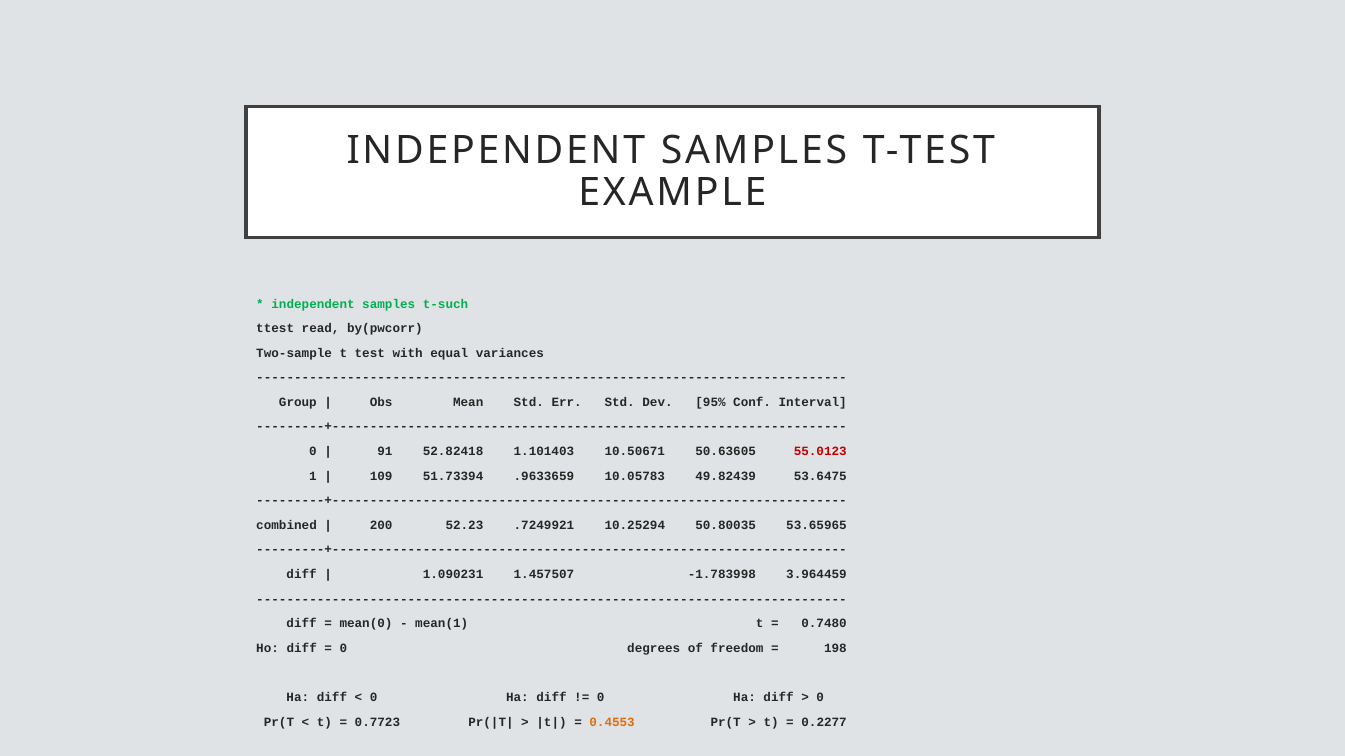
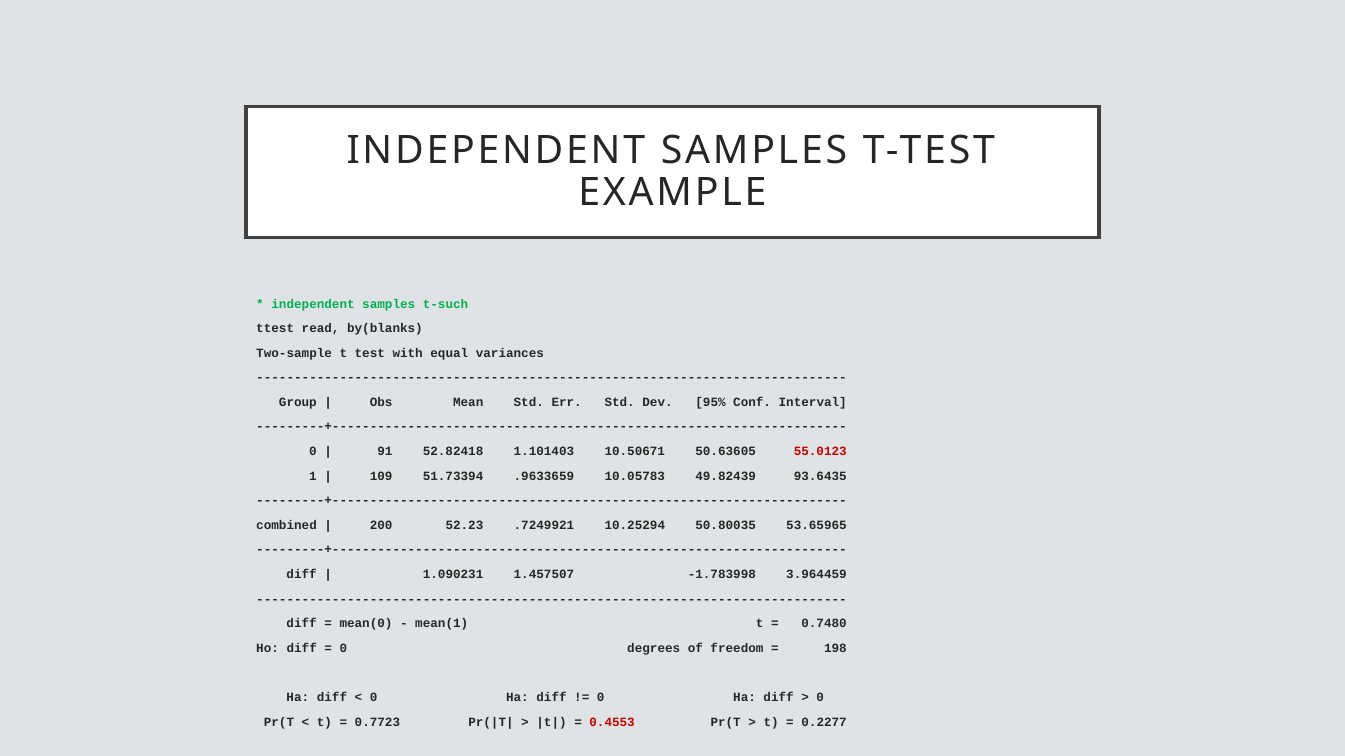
by(pwcorr: by(pwcorr -> by(blanks (385, 328)
53.6475: 53.6475 -> 93.6435 (820, 476)
0.4553 colour: orange -> red (612, 723)
